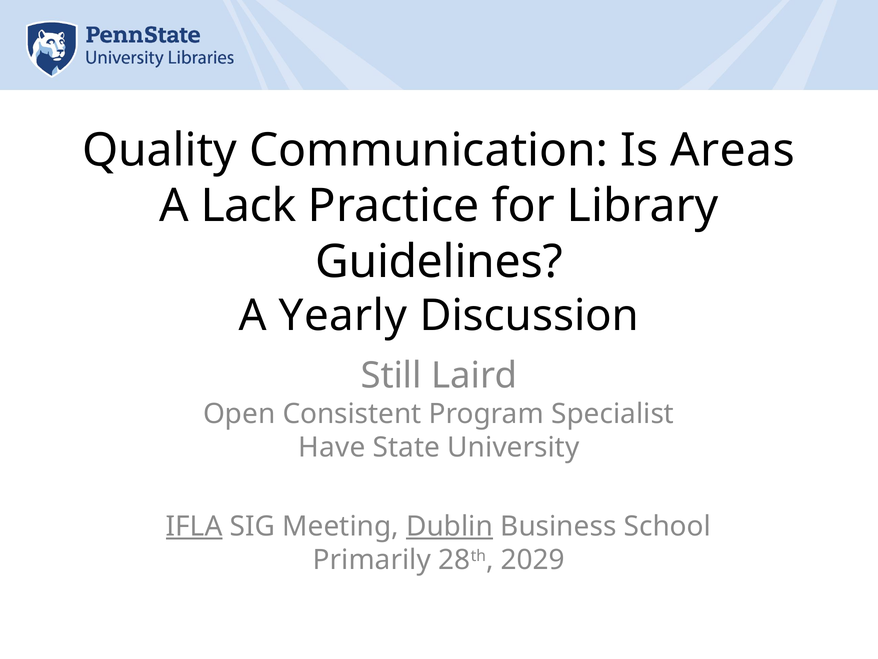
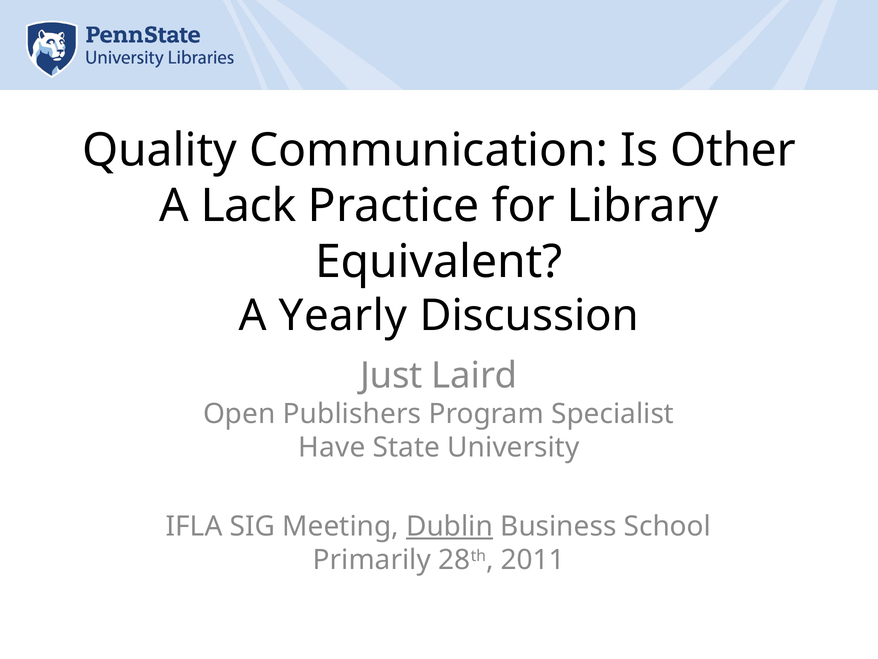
Areas: Areas -> Other (733, 150)
Guidelines: Guidelines -> Equivalent (439, 262)
Still: Still -> Just (391, 375)
Consistent: Consistent -> Publishers (352, 414)
IFLA underline: present -> none (194, 526)
2029: 2029 -> 2011 (533, 560)
